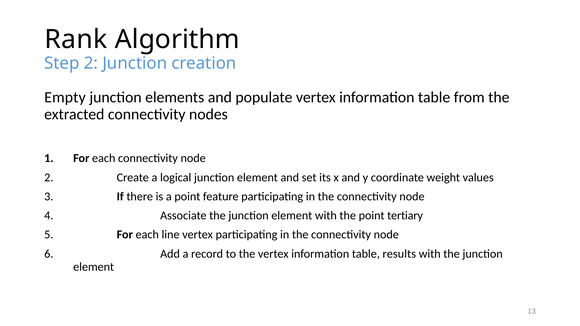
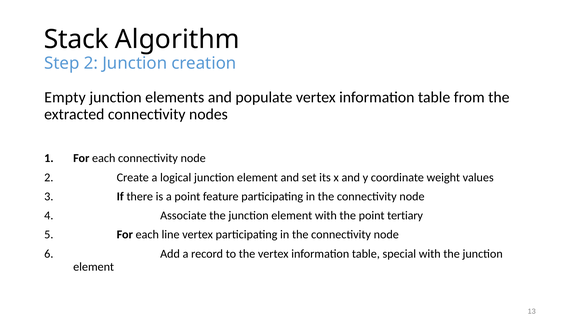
Rank: Rank -> Stack (76, 40)
results: results -> special (399, 254)
